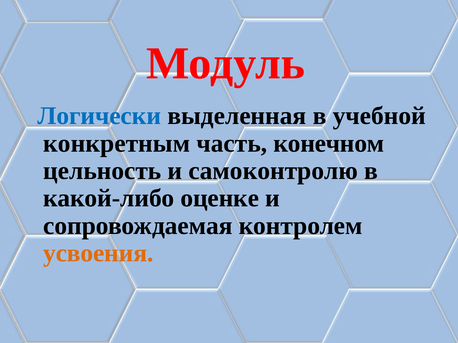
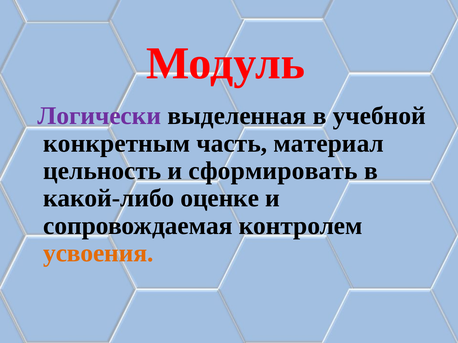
Логически colour: blue -> purple (99, 116)
конечном: конечном -> материал (329, 144)
самоконтролю: самоконтролю -> сформировать (273, 171)
